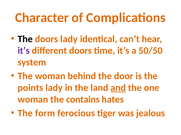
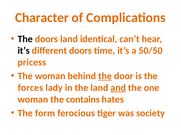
doors lady: lady -> land (69, 39)
it’s colour: purple -> black (24, 51)
system: system -> pricess (32, 63)
the underline: none -> present (105, 76)
points: points -> forces (30, 88)
jealous: jealous -> society (151, 114)
